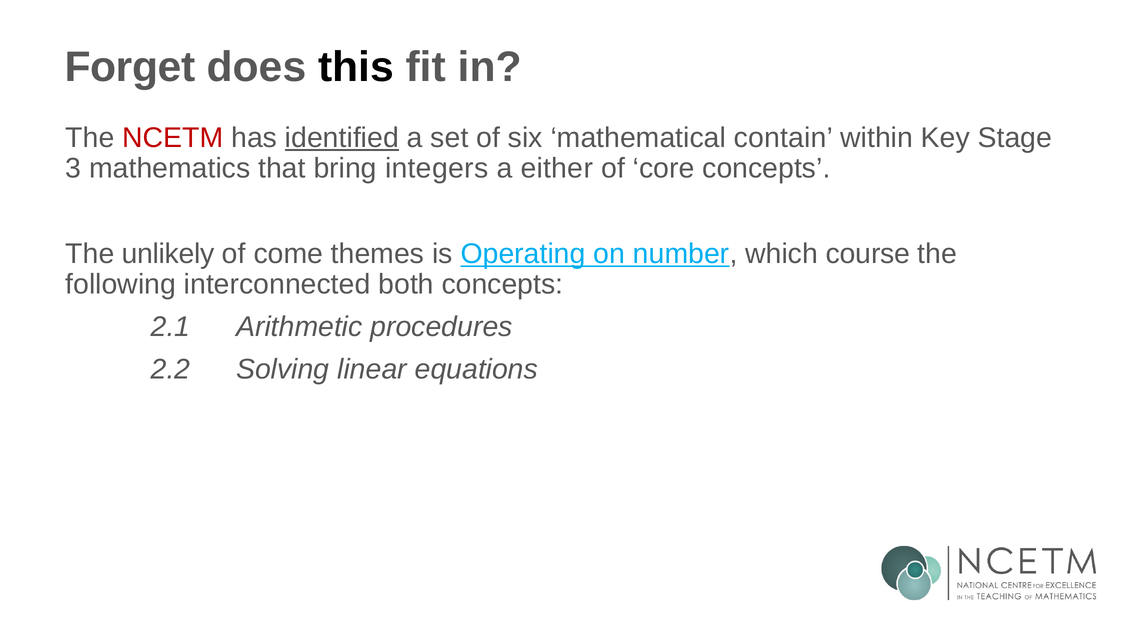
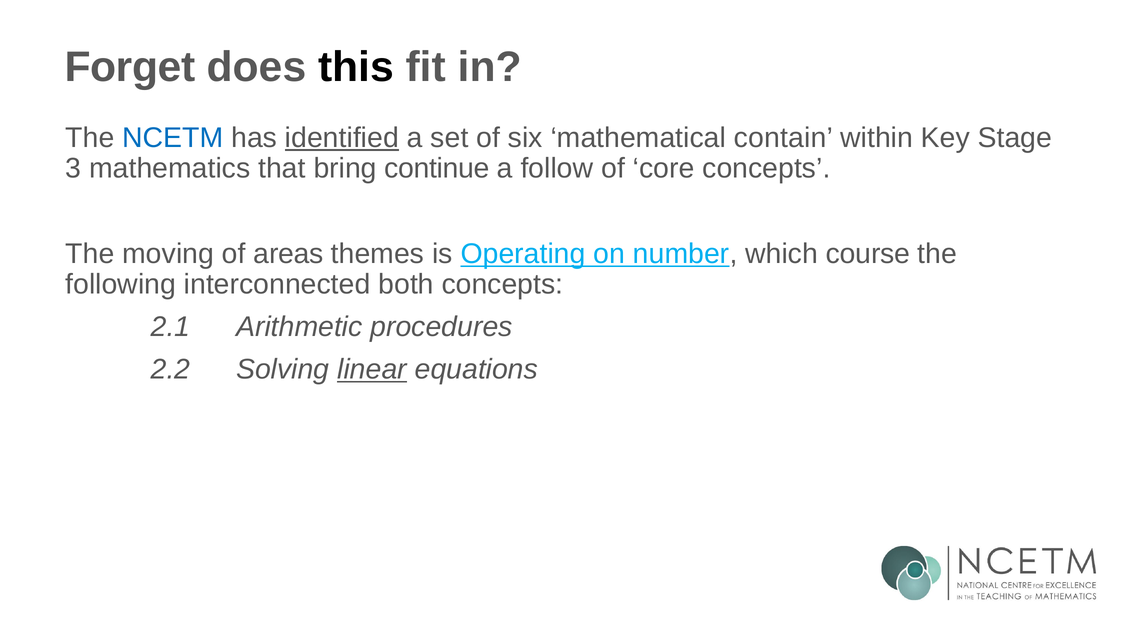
NCETM colour: red -> blue (173, 138)
integers: integers -> continue (437, 169)
either: either -> follow (557, 169)
unlikely: unlikely -> moving (168, 254)
come: come -> areas (288, 254)
linear underline: none -> present (372, 370)
